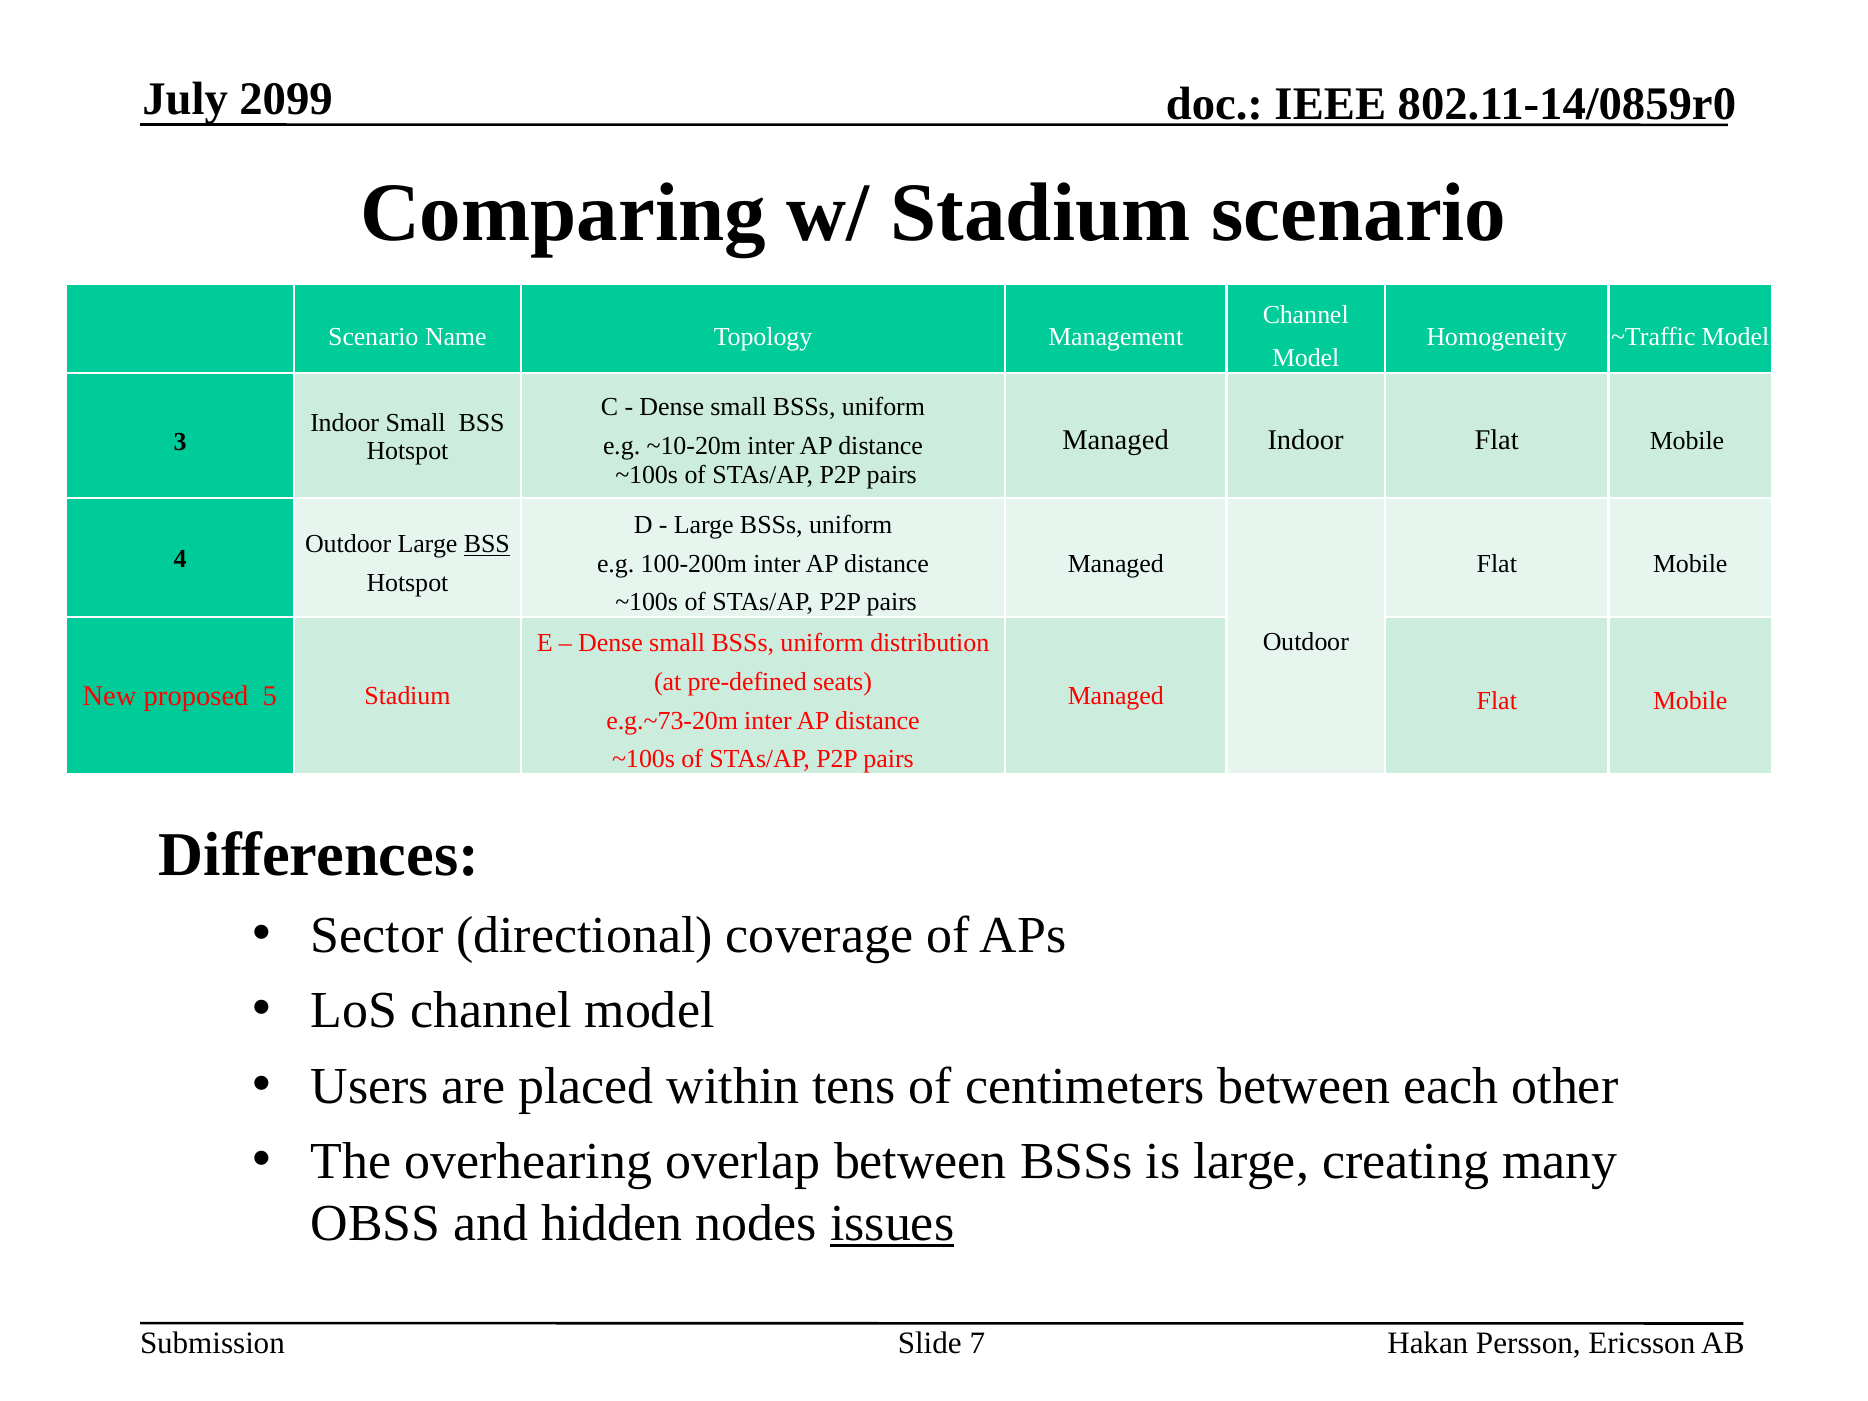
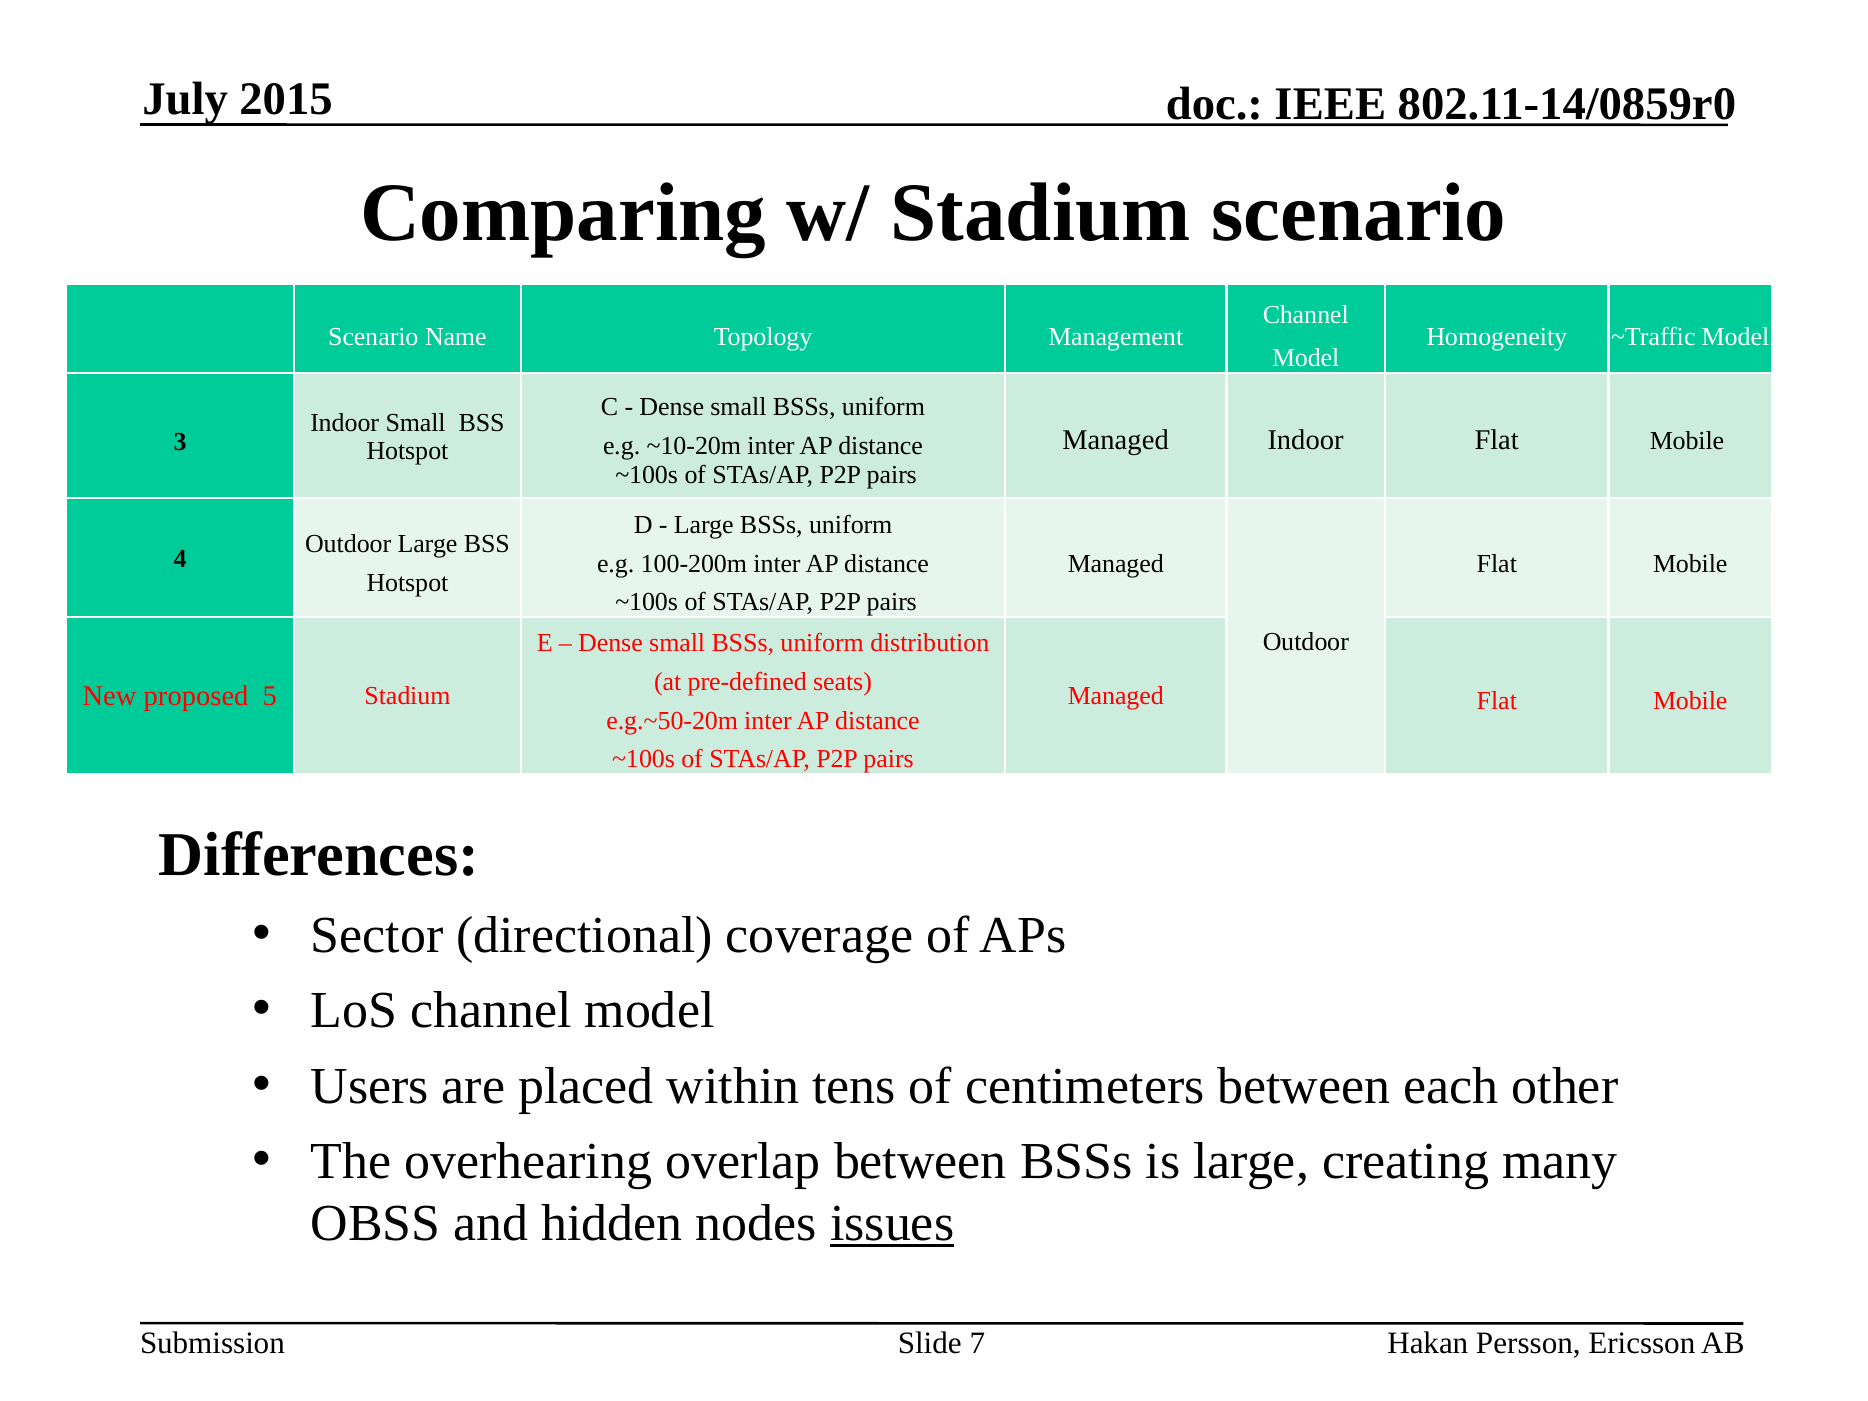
2099: 2099 -> 2015 (286, 99)
BSS underline: present -> none (487, 544)
e.g.~73-20m: e.g.~73-20m -> e.g.~50-20m (672, 721)
